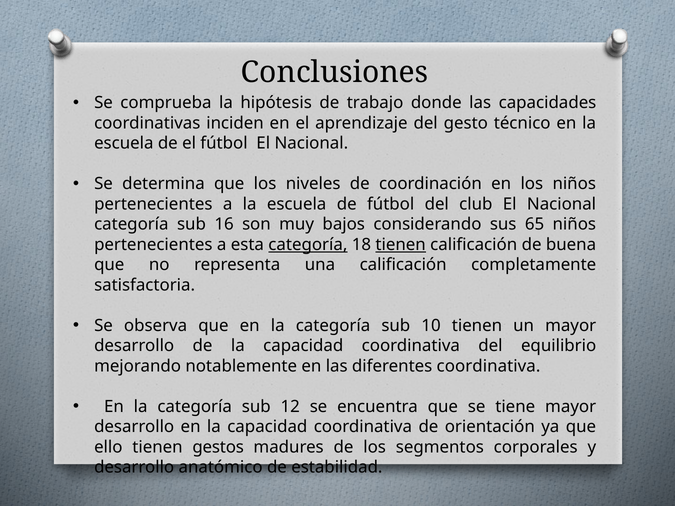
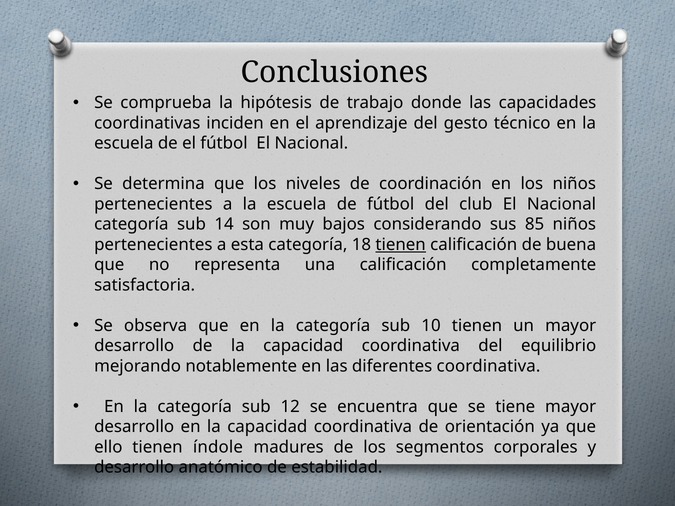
16: 16 -> 14 (224, 224)
65: 65 -> 85 (535, 224)
categoría underline: present -> none (308, 245)
gestos: gestos -> índole (218, 447)
